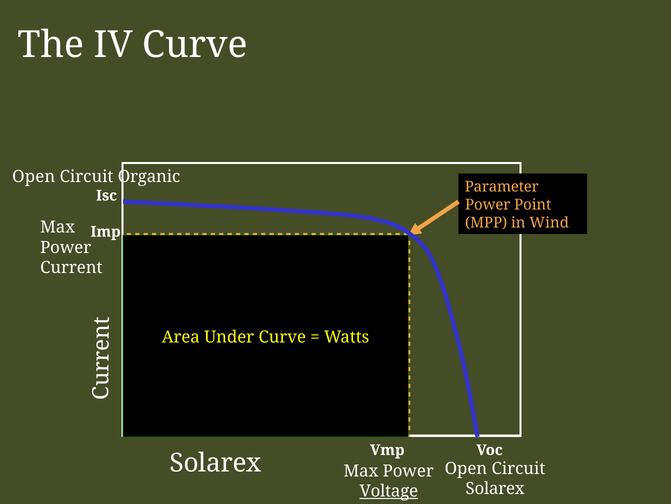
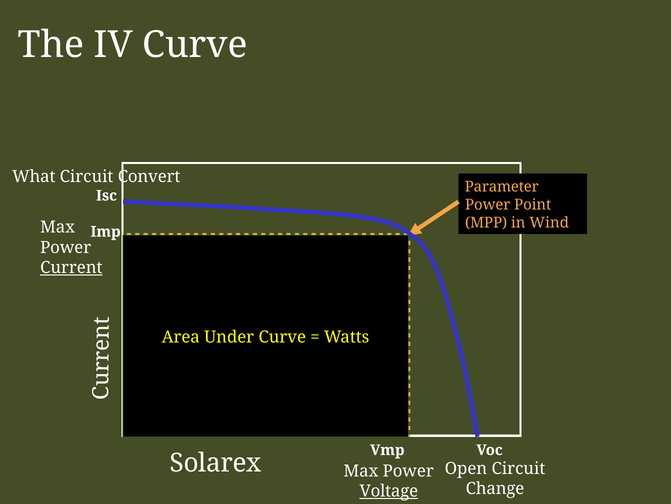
Open: Open -> What (34, 177)
Organic: Organic -> Convert (149, 177)
Current underline: none -> present (71, 267)
Solarex: Solarex -> Change (495, 488)
